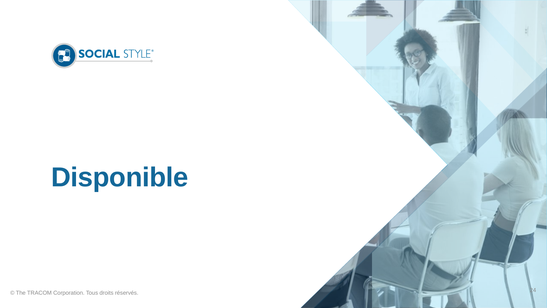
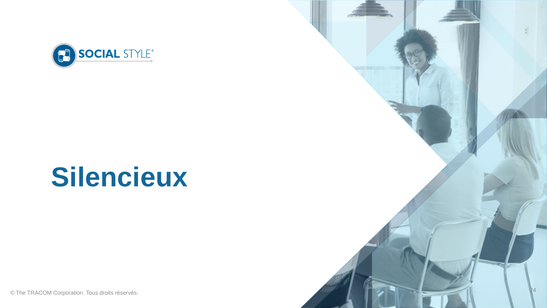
Disponible: Disponible -> Silencieux (120, 177)
